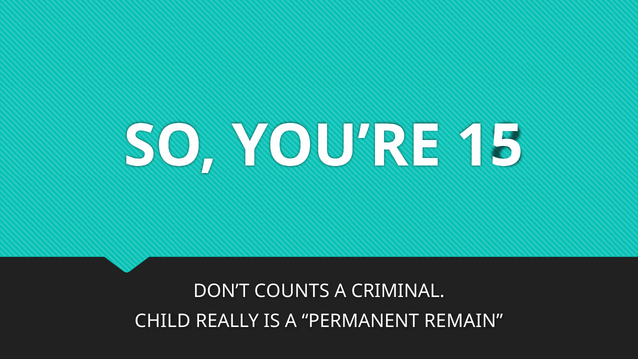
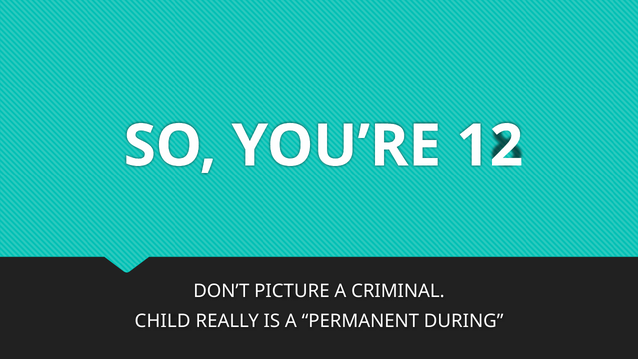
15: 15 -> 12 (490, 146)
COUNTS: COUNTS -> PICTURE (292, 291)
REMAIN: REMAIN -> DURING (464, 321)
